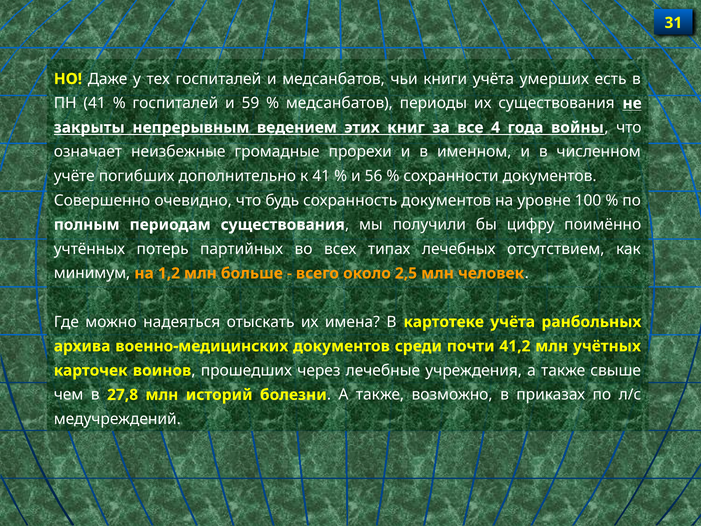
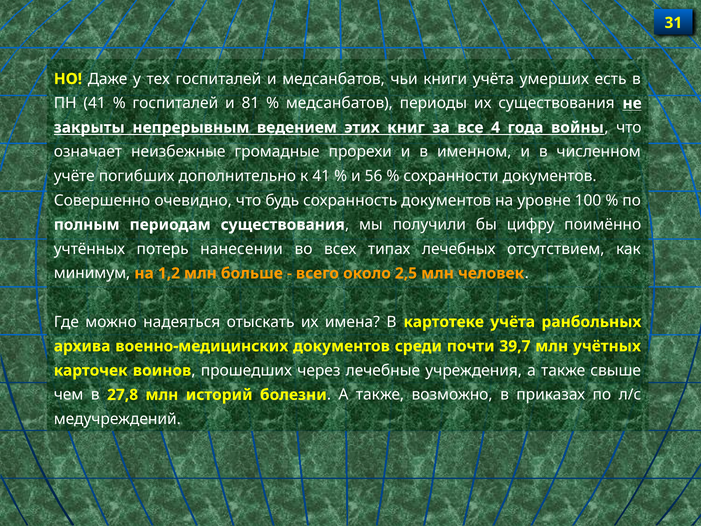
59: 59 -> 81 (250, 103)
партийных: партийных -> нанесении (241, 249)
41,2: 41,2 -> 39,7 (515, 346)
